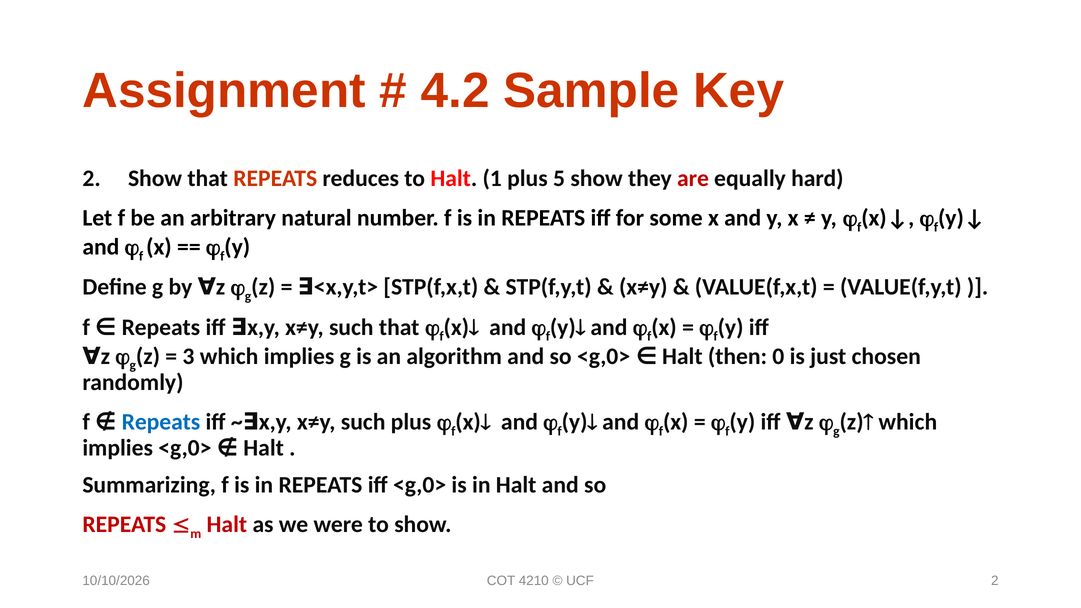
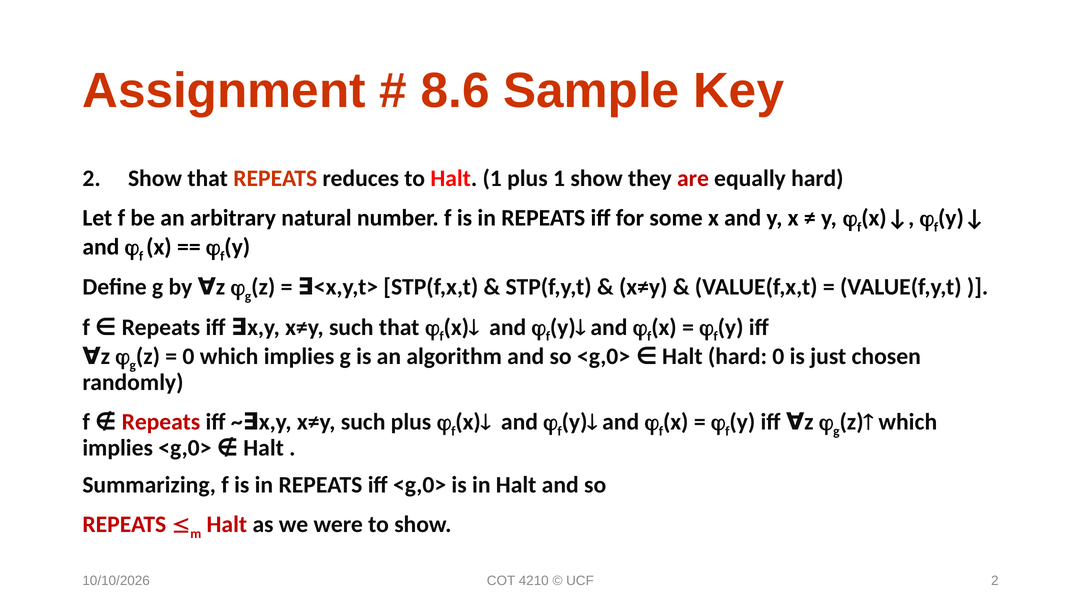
4.2: 4.2 -> 8.6 (455, 91)
plus 5: 5 -> 1 (559, 179)
3: 3 -> 0 (188, 356)
Halt then: then -> hard (738, 356)
Repeats colour: blue -> red (161, 422)
